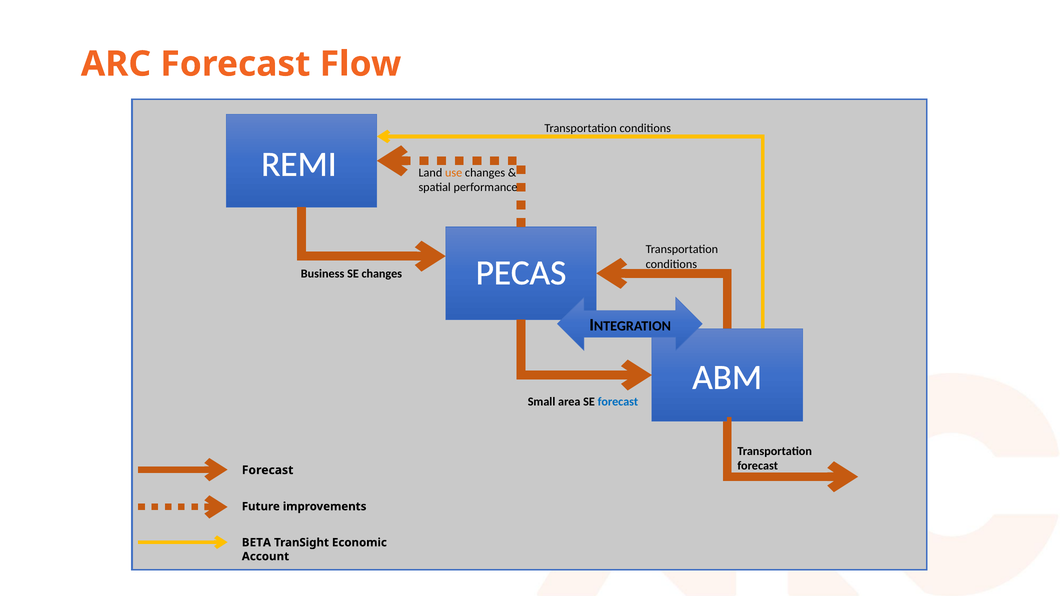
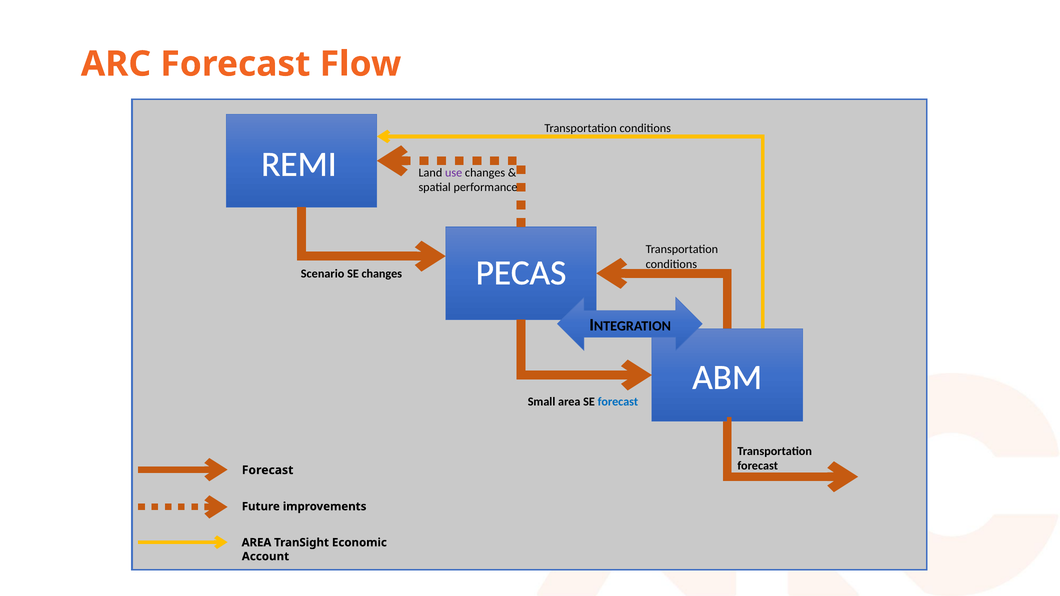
use colour: orange -> purple (454, 173)
Business: Business -> Scenario (323, 274)
BETA: BETA -> AREA (256, 543)
